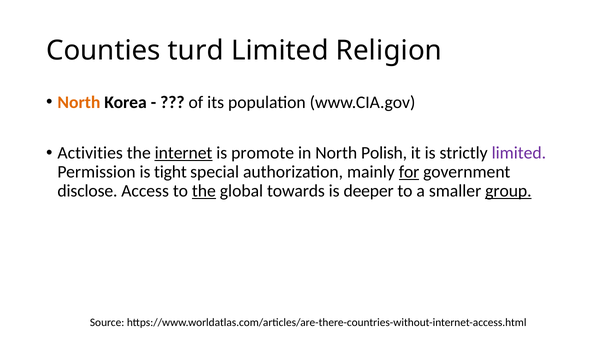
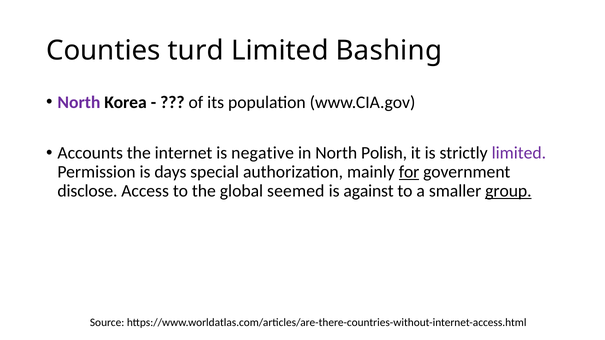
Religion: Religion -> Bashing (389, 51)
North colour: orange -> purple (79, 102)
Activities: Activities -> Accounts (90, 153)
internet underline: present -> none (184, 153)
promote: promote -> negative (263, 153)
tight: tight -> days (170, 172)
the underline: present -> none (204, 191)
towards: towards -> seemed (296, 191)
deeper: deeper -> against (369, 191)
